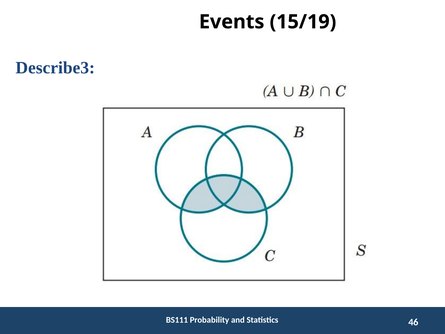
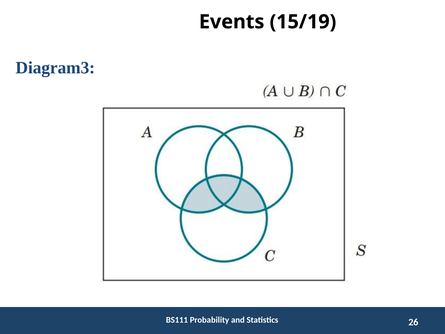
Describe3: Describe3 -> Diagram3 (55, 68)
46: 46 -> 26 (413, 322)
